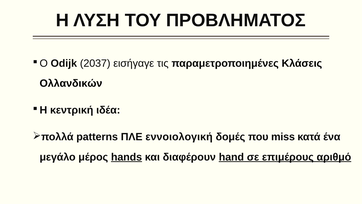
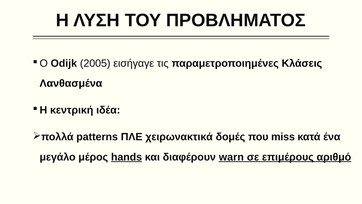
2037: 2037 -> 2005 (95, 63)
Ολλανδικών: Ολλανδικών -> Λανθασμένα (71, 83)
εννοιολογική: εννοιολογική -> χειρωνακτικά (179, 137)
hand: hand -> warn (231, 157)
